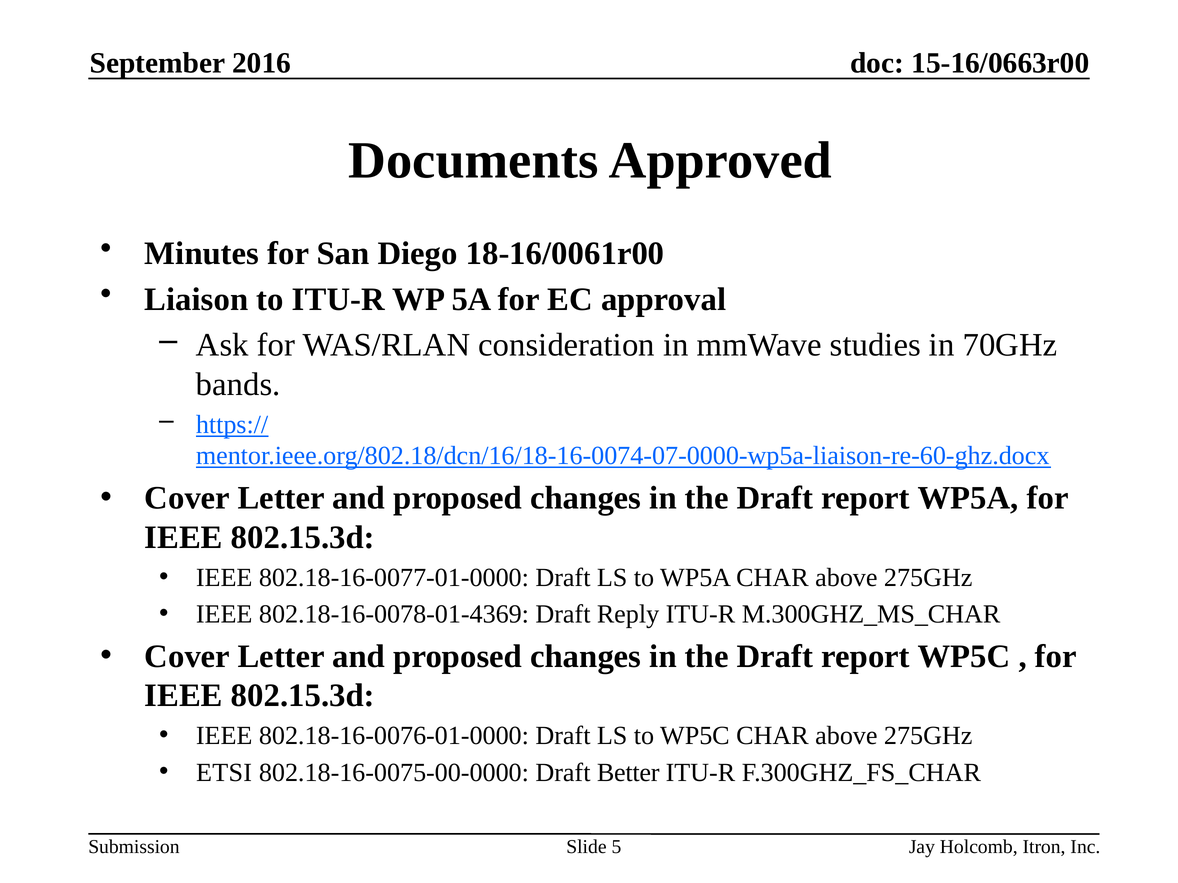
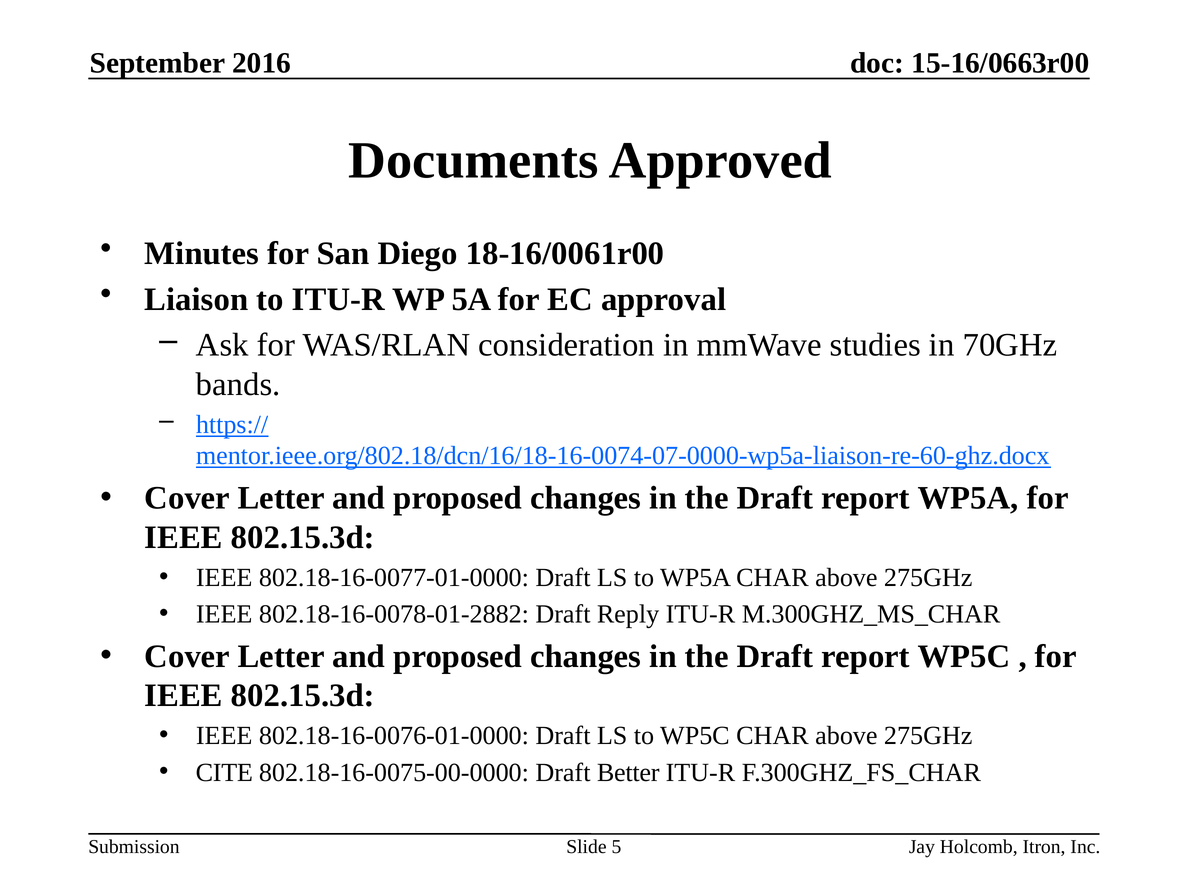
802.18-16-0078-01-4369: 802.18-16-0078-01-4369 -> 802.18-16-0078-01-2882 (394, 614)
ETSI: ETSI -> CITE (224, 773)
